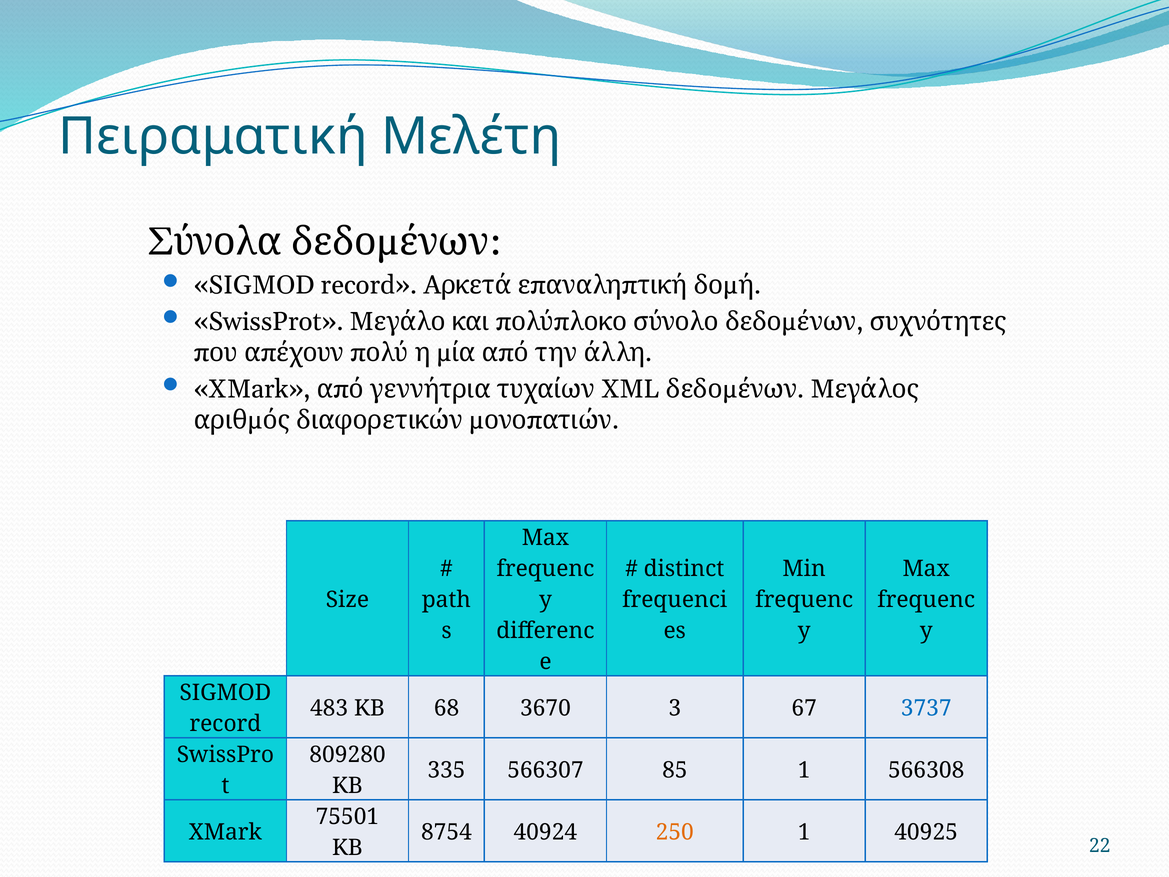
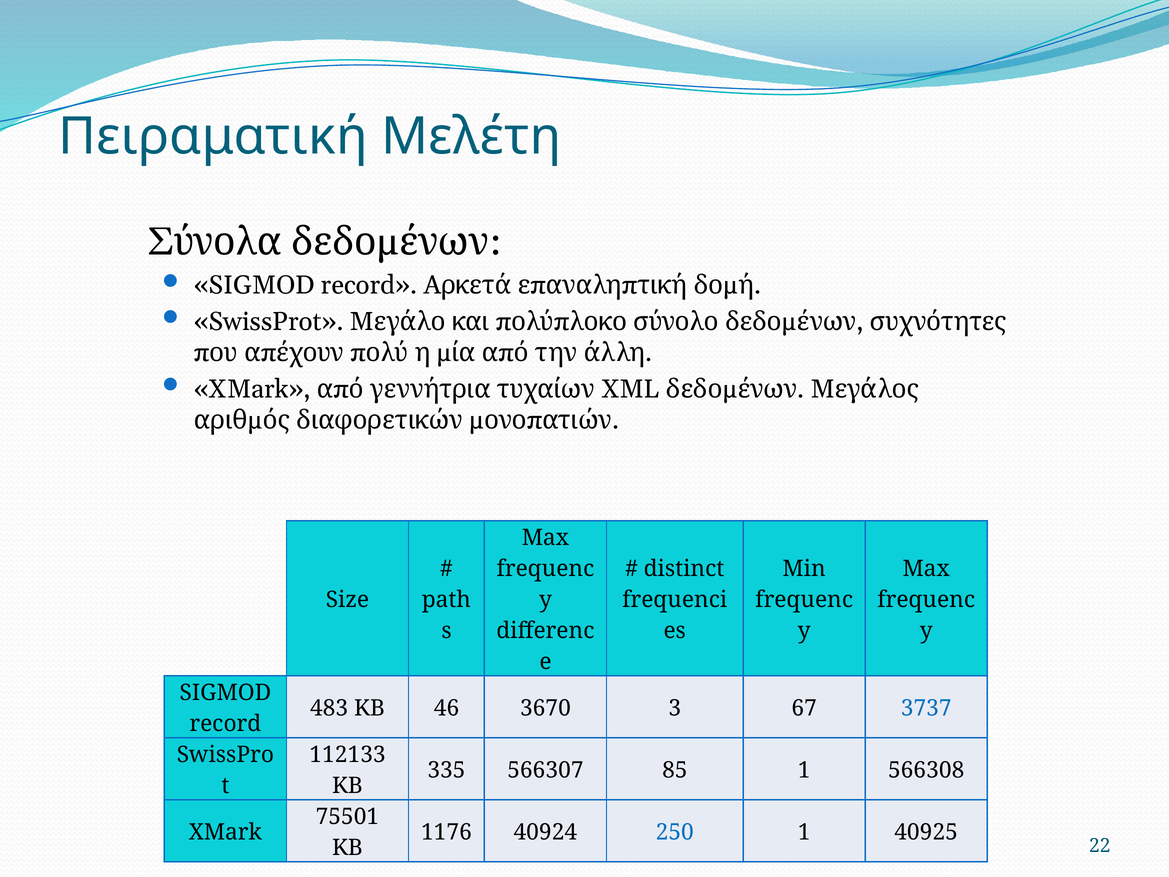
68: 68 -> 46 (447, 708)
809280: 809280 -> 112133 (348, 754)
8754: 8754 -> 1176 (446, 832)
250 colour: orange -> blue (675, 832)
